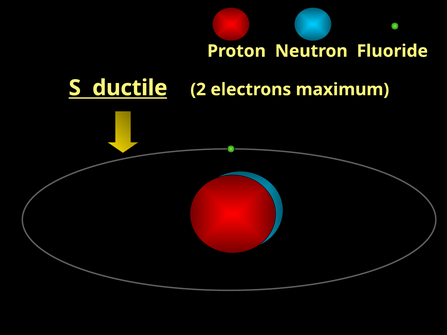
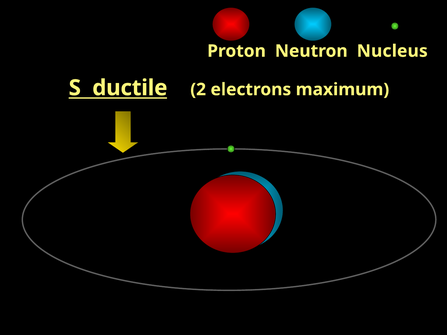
Fluoride: Fluoride -> Nucleus (392, 51)
